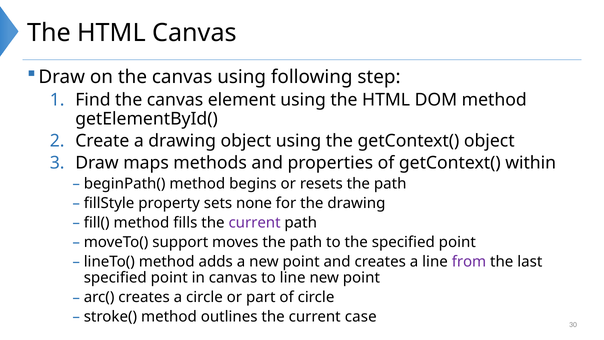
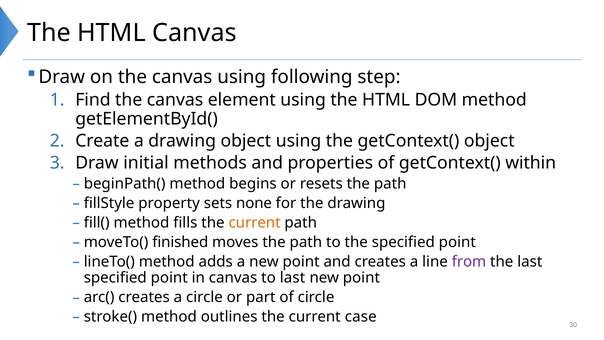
maps: maps -> initial (146, 163)
current colour: purple -> orange (255, 223)
support: support -> finished (180, 242)
to line: line -> last (293, 278)
